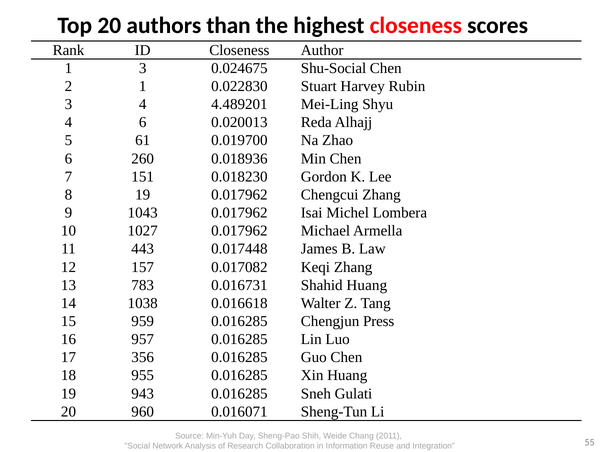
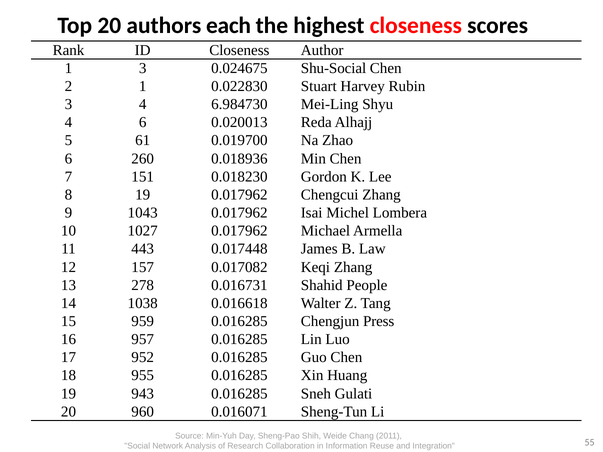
than: than -> each (229, 25)
4.489201: 4.489201 -> 6.984730 (239, 104)
783: 783 -> 278 (143, 285)
Shahid Huang: Huang -> People (367, 285)
356: 356 -> 952 (143, 358)
